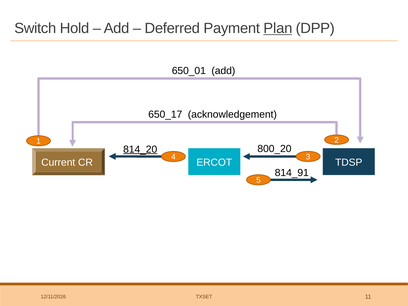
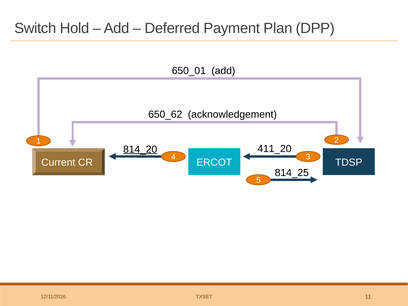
Plan underline: present -> none (278, 28)
650_17: 650_17 -> 650_62 (165, 115)
800_20: 800_20 -> 411_20 (274, 149)
814_91: 814_91 -> 814_25 (292, 173)
